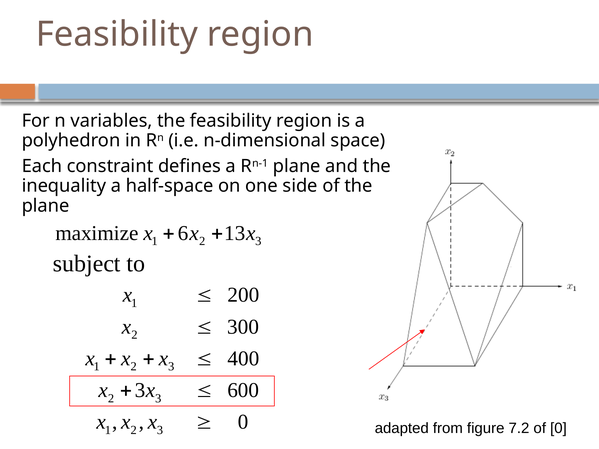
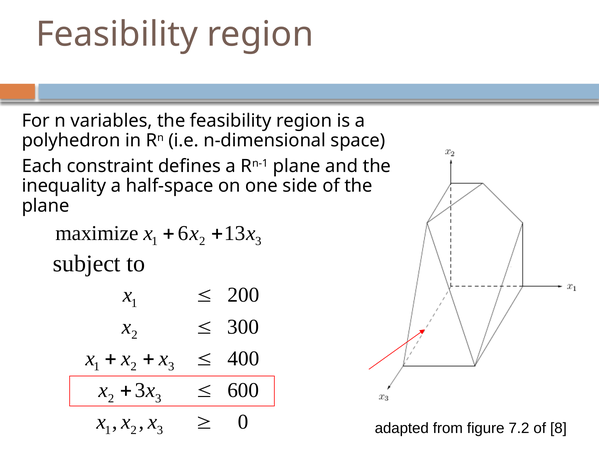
of 0: 0 -> 8 (558, 428)
